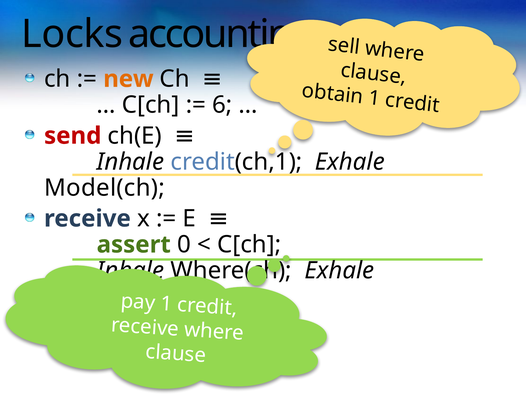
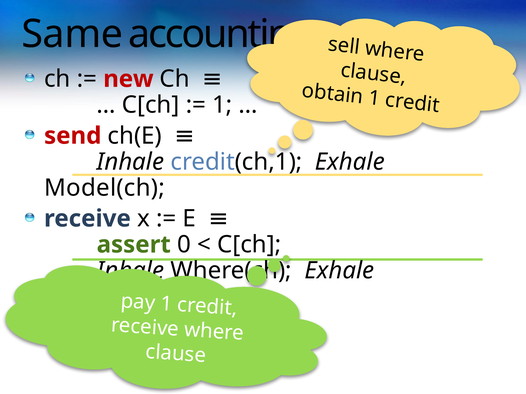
Locks: Locks -> Same (72, 34)
new colour: orange -> red (128, 79)
6: 6 -> 1 (222, 105)
